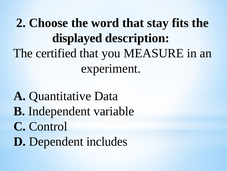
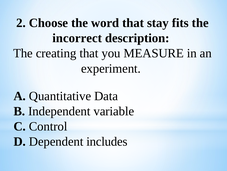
displayed: displayed -> incorrect (77, 38)
certified: certified -> creating (56, 53)
